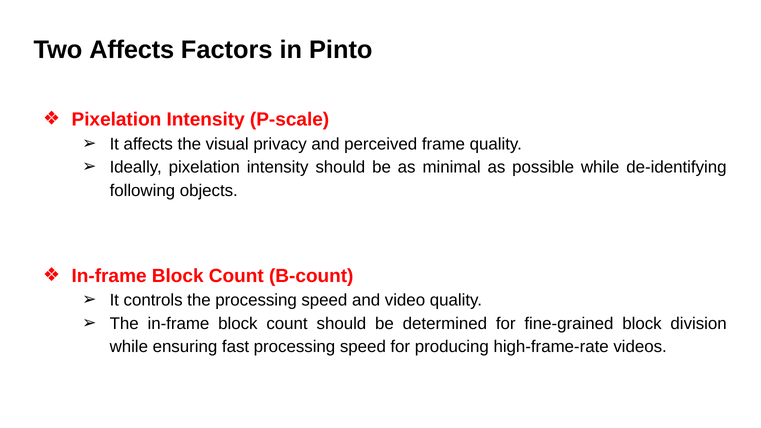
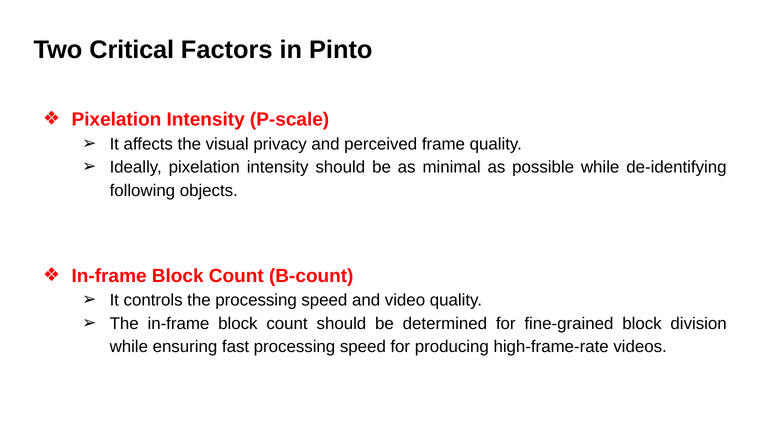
Two Affects: Affects -> Critical (132, 50)
